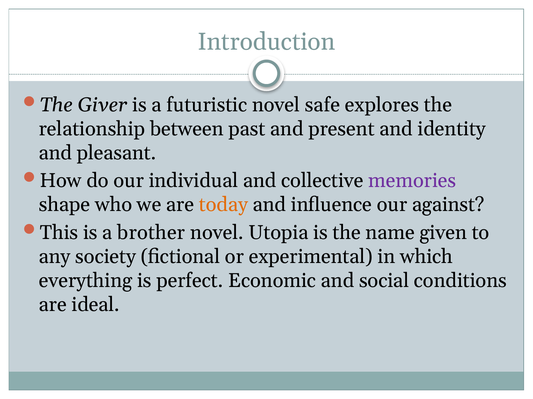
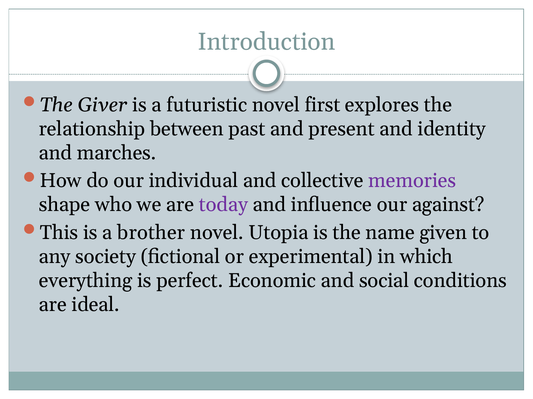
safe: safe -> first (322, 105)
pleasant: pleasant -> marches (117, 153)
today colour: orange -> purple (223, 205)
